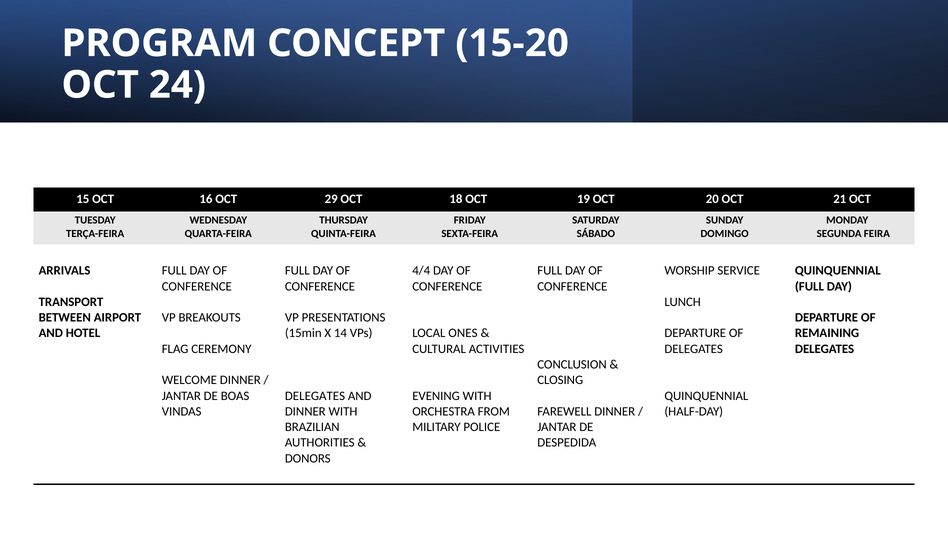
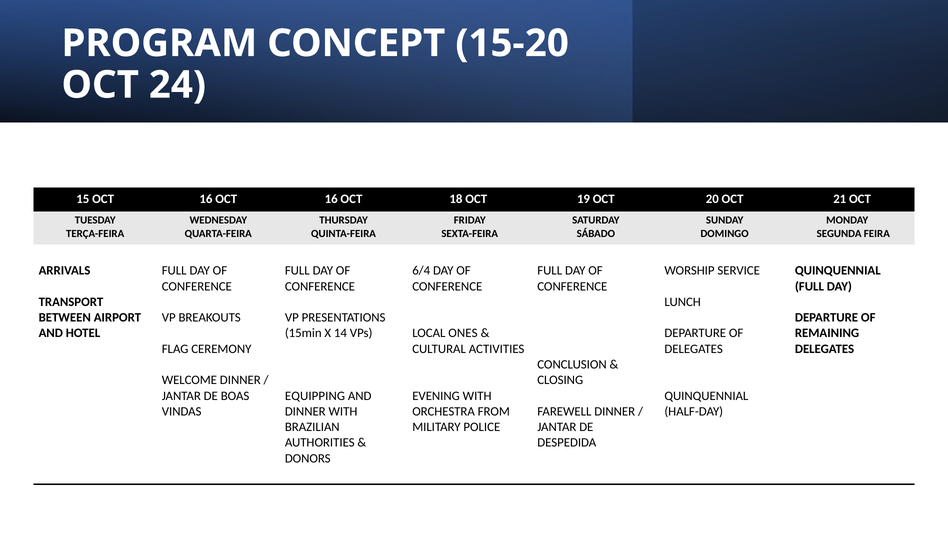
16 OCT 29: 29 -> 16 (331, 199)
4/4: 4/4 -> 6/4 (421, 271)
DELEGATES: DELEGATES -> EQUIPPING (315, 396)
